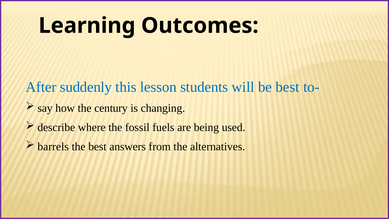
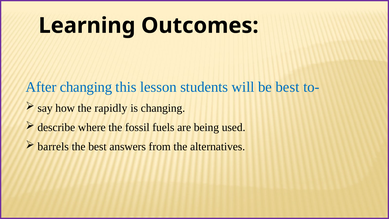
After suddenly: suddenly -> changing (86, 87)
century: century -> rapidly (111, 108)
